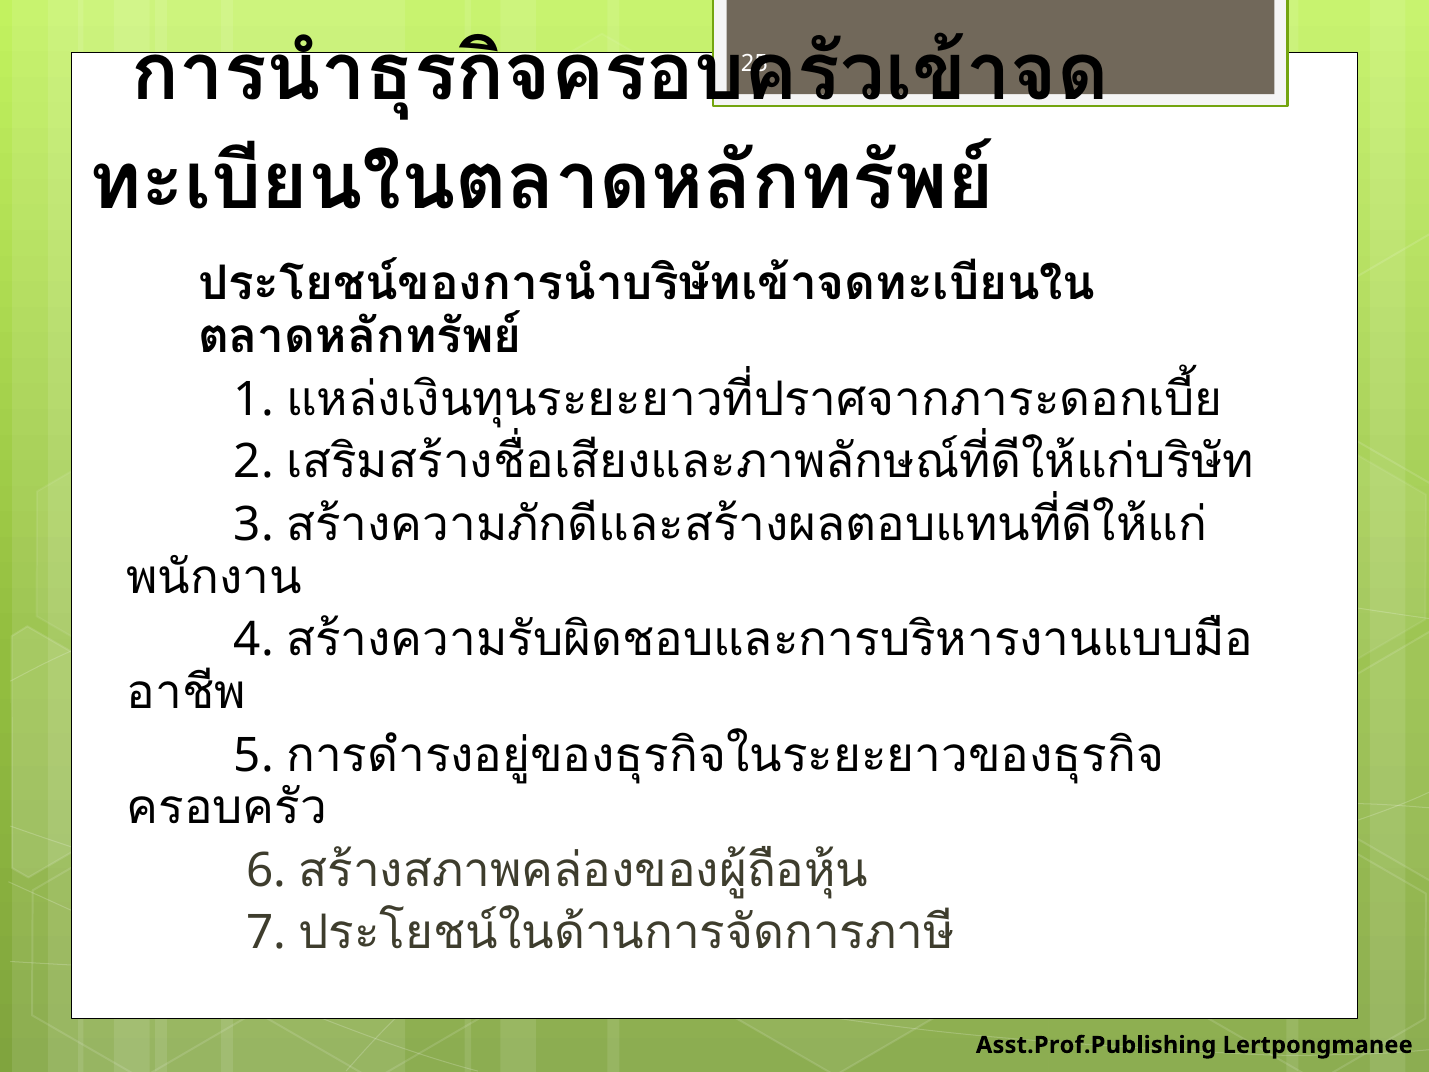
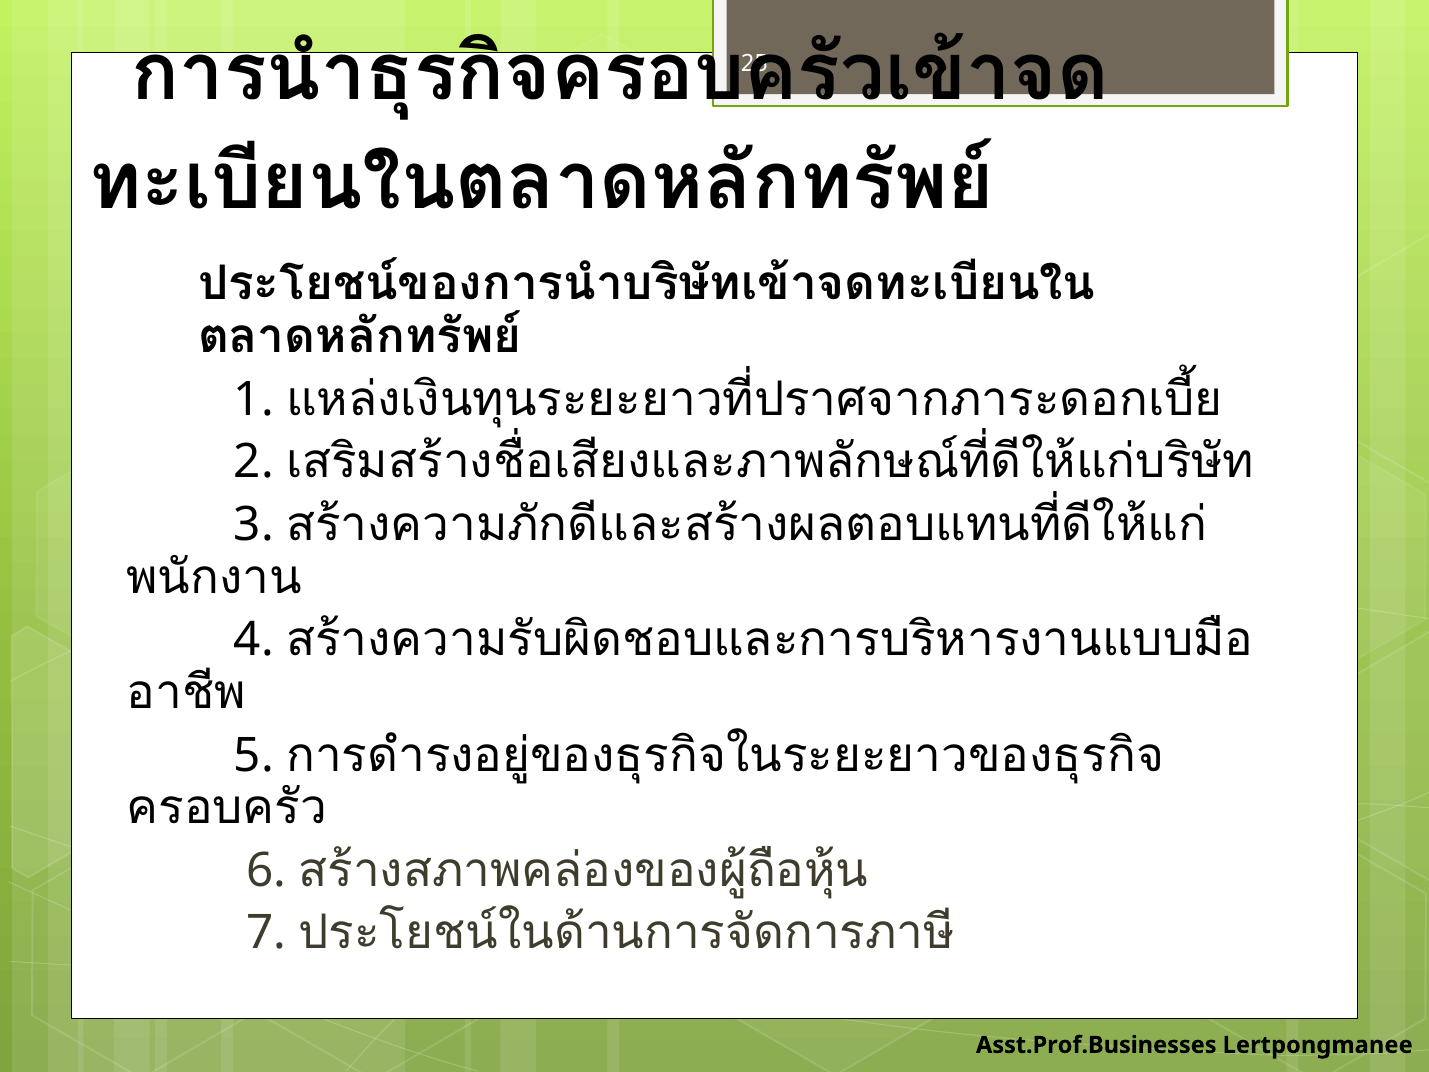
Asst.Prof.Publishing: Asst.Prof.Publishing -> Asst.Prof.Businesses (1096, 1045)
